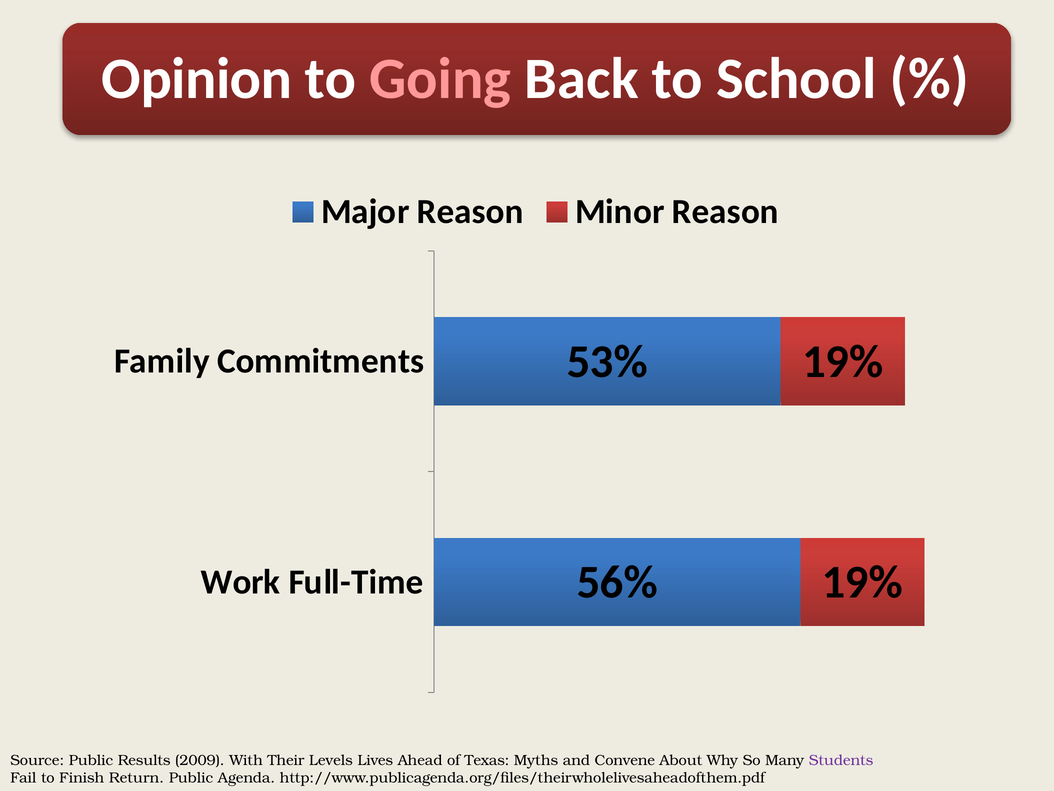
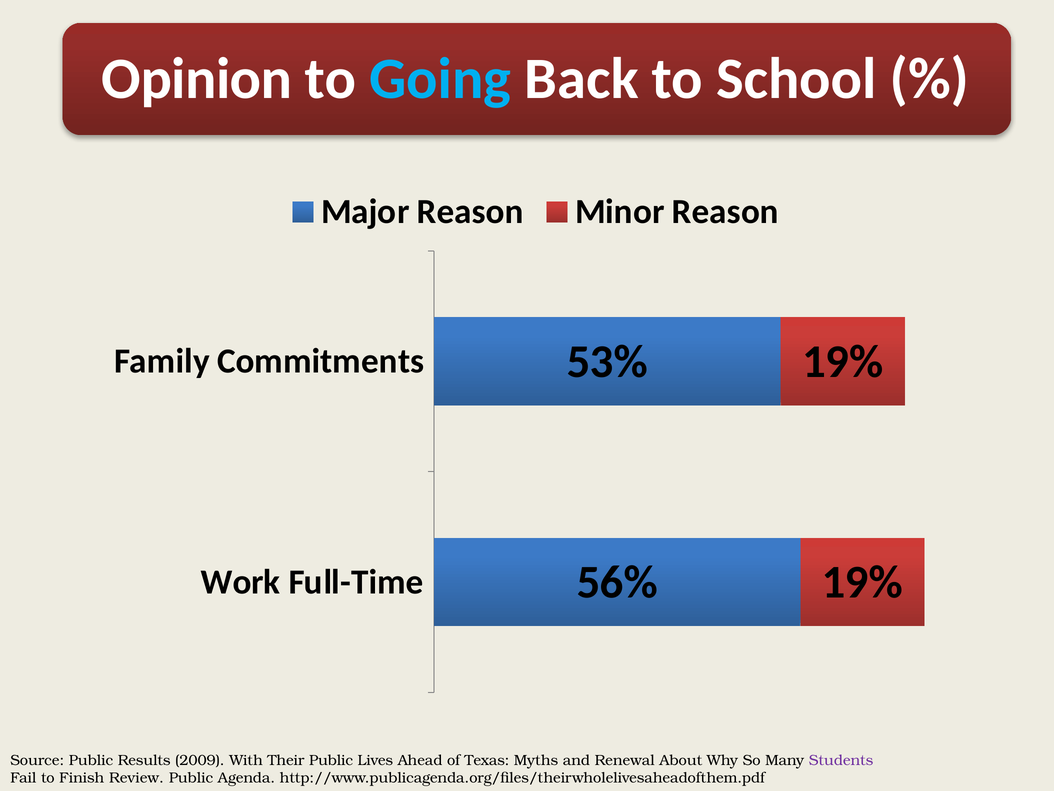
Going colour: pink -> light blue (440, 79)
Their Levels: Levels -> Public (331, 760)
Convene: Convene -> Renewal (625, 760)
Return: Return -> Review (136, 777)
